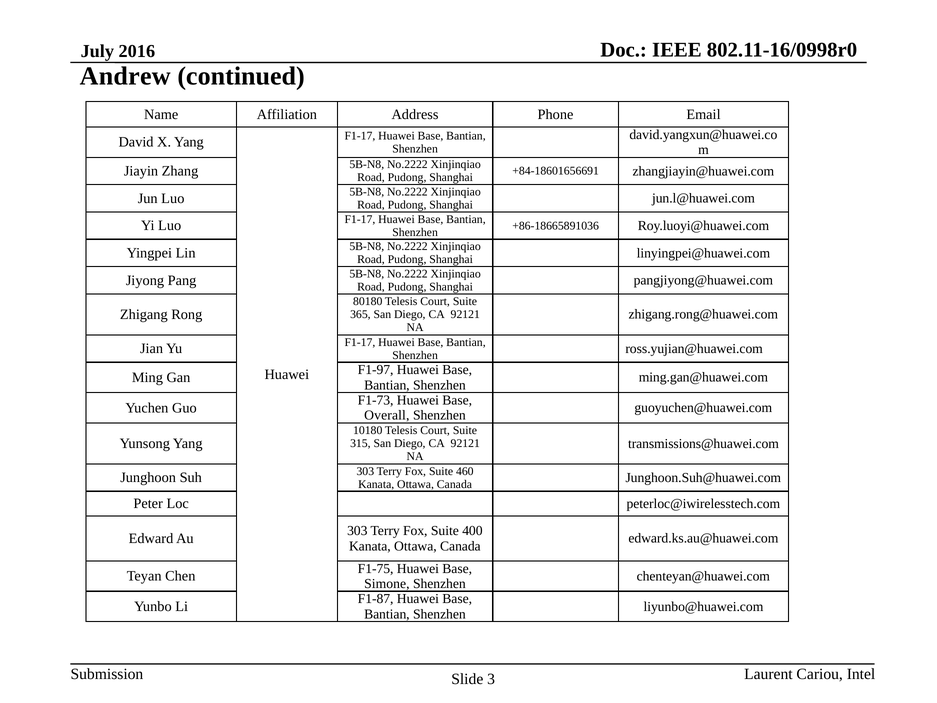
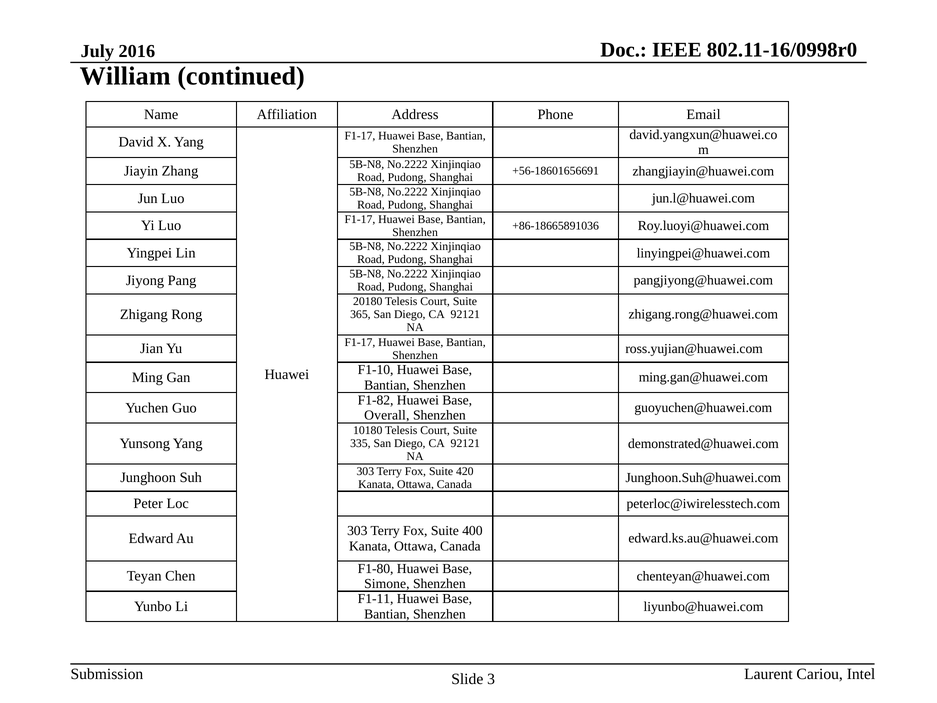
Andrew: Andrew -> William (125, 76)
+84-18601656691: +84-18601656691 -> +56-18601656691 (556, 171)
80180: 80180 -> 20180 (368, 301)
F1-97: F1-97 -> F1-10 (376, 370)
F1-73: F1-73 -> F1-82 (376, 400)
transmissions@huawei.com: transmissions@huawei.com -> demonstrated@huawei.com (703, 443)
315: 315 -> 335 (360, 443)
460: 460 -> 420 (465, 471)
F1-75: F1-75 -> F1-80 (376, 568)
F1-87: F1-87 -> F1-11 (376, 599)
